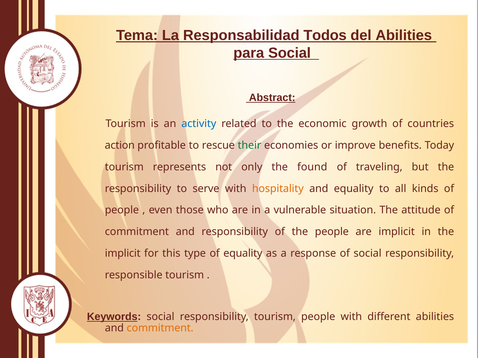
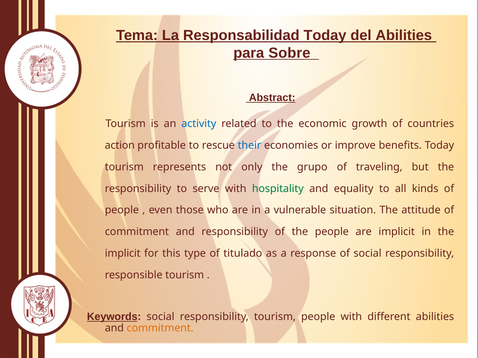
Responsabilidad Todos: Todos -> Today (325, 35)
para Social: Social -> Sobre (289, 53)
their colour: green -> blue (249, 146)
found: found -> grupo (312, 167)
hospitality colour: orange -> green (278, 189)
of equality: equality -> titulado (243, 254)
